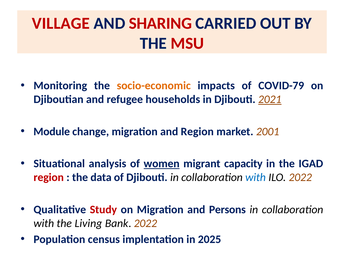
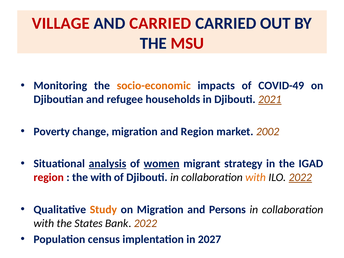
AND SHARING: SHARING -> CARRIED (160, 23)
COVID-79: COVID-79 -> COVID-49 (281, 86)
Module: Module -> Poverty (52, 132)
2001: 2001 -> 2002 (268, 132)
analysis underline: none -> present (108, 164)
capacity: capacity -> strategy (243, 164)
the data: data -> with (101, 177)
with colour: blue -> orange (256, 177)
2022 underline: none -> present (300, 177)
Study colour: red -> orange (103, 209)
Living: Living -> States (89, 223)
2025: 2025 -> 2027 (210, 239)
